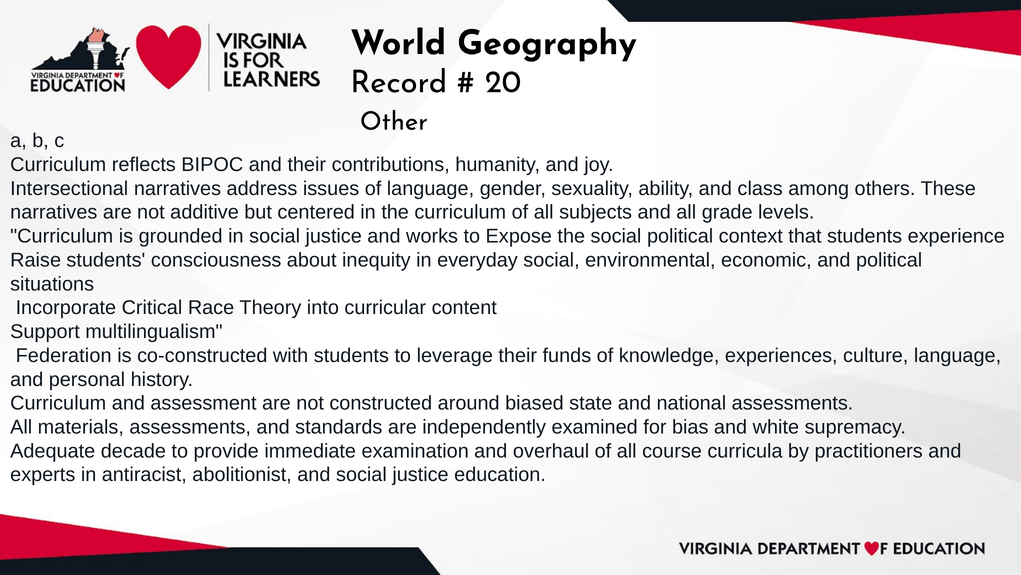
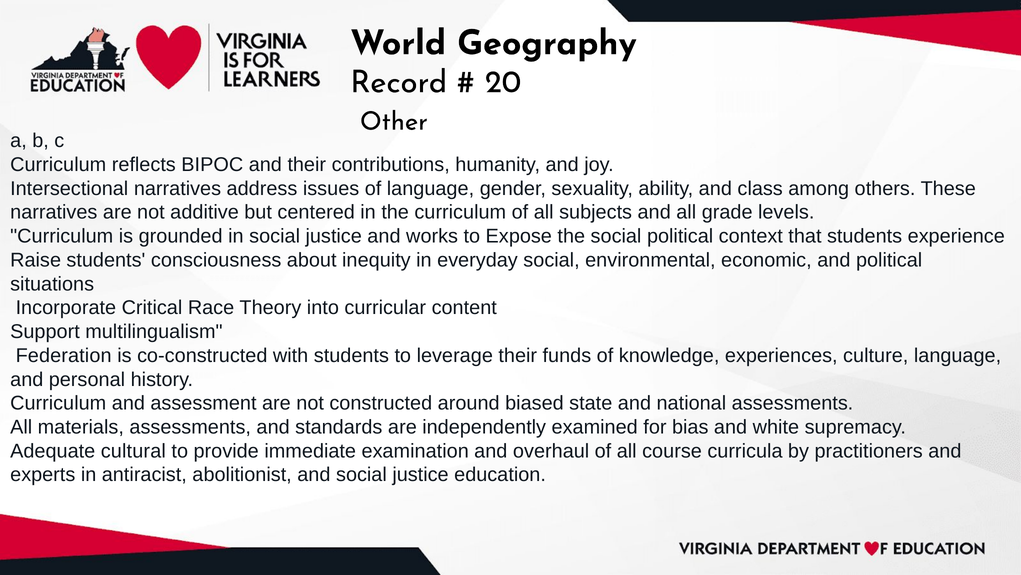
decade: decade -> cultural (133, 451)
